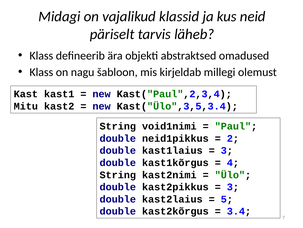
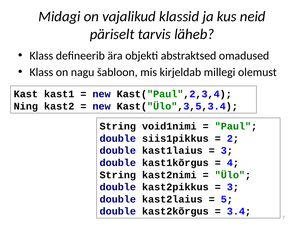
Mitu: Mitu -> Ning (26, 106)
neid1pikkus: neid1pikkus -> siis1pikkus (175, 138)
